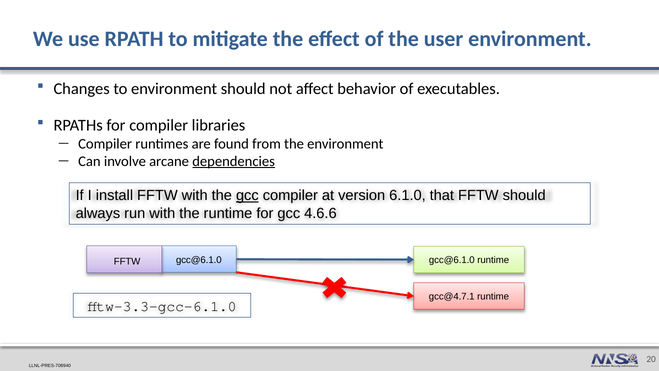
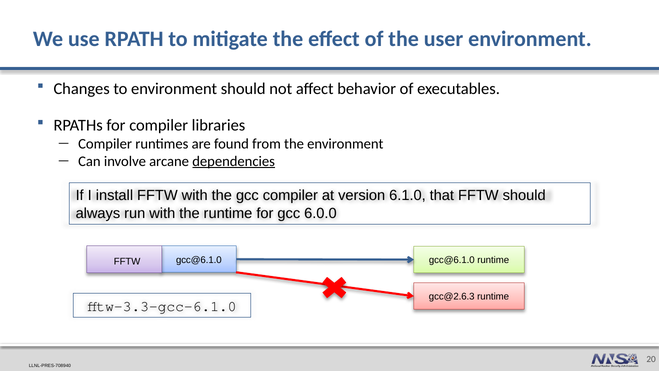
gcc underline: present -> none (247, 195)
4.6.6: 4.6.6 -> 6.0.0 (320, 213)
gcc@4.7.1: gcc@4.7.1 -> gcc@2.6.3 (452, 297)
